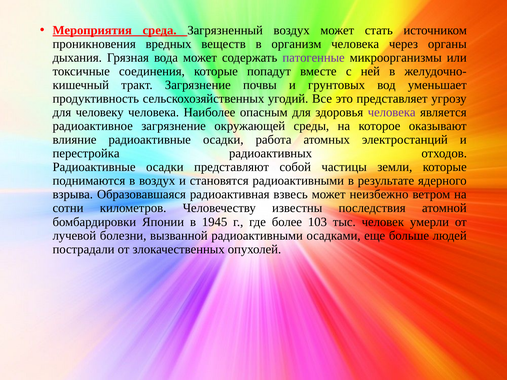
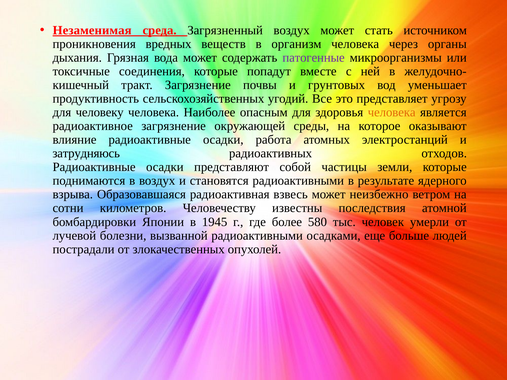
Мероприятия: Мероприятия -> Незаменимая (92, 30)
человека colour: purple -> orange (392, 112)
перестройка: перестройка -> затрудняюсь (86, 154)
103: 103 -> 580 (317, 222)
